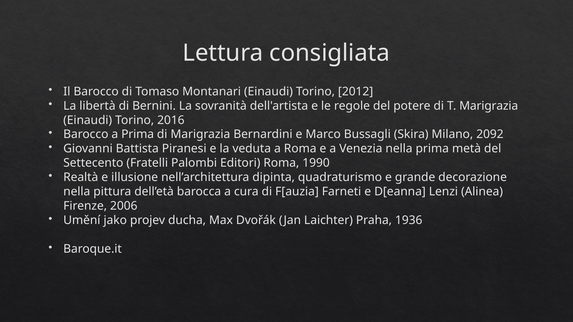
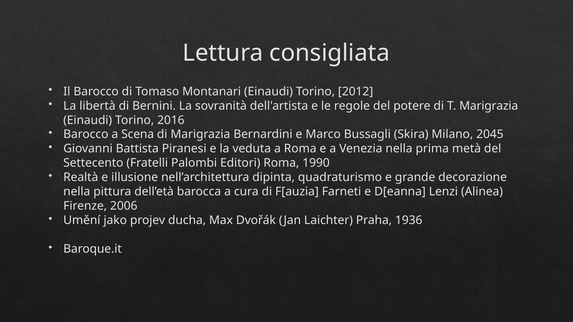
a Prima: Prima -> Scena (138, 135)
2092: 2092 -> 2045 (490, 135)
